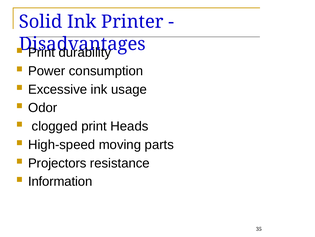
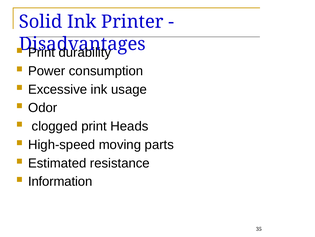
Projectors: Projectors -> Estimated (57, 163)
